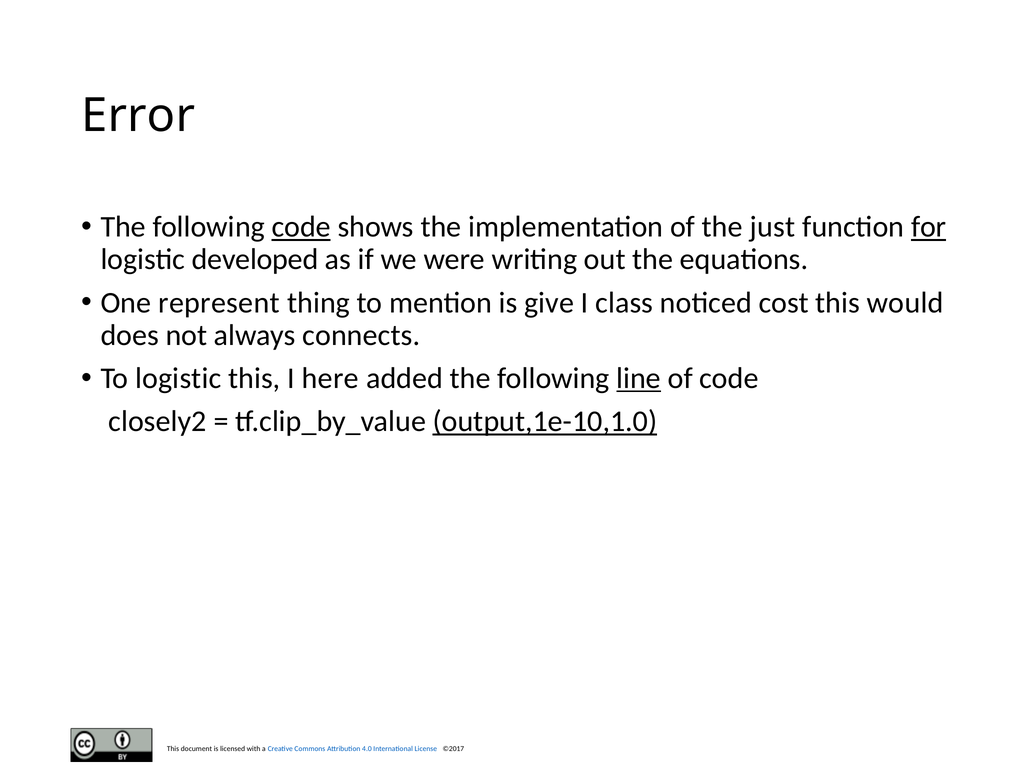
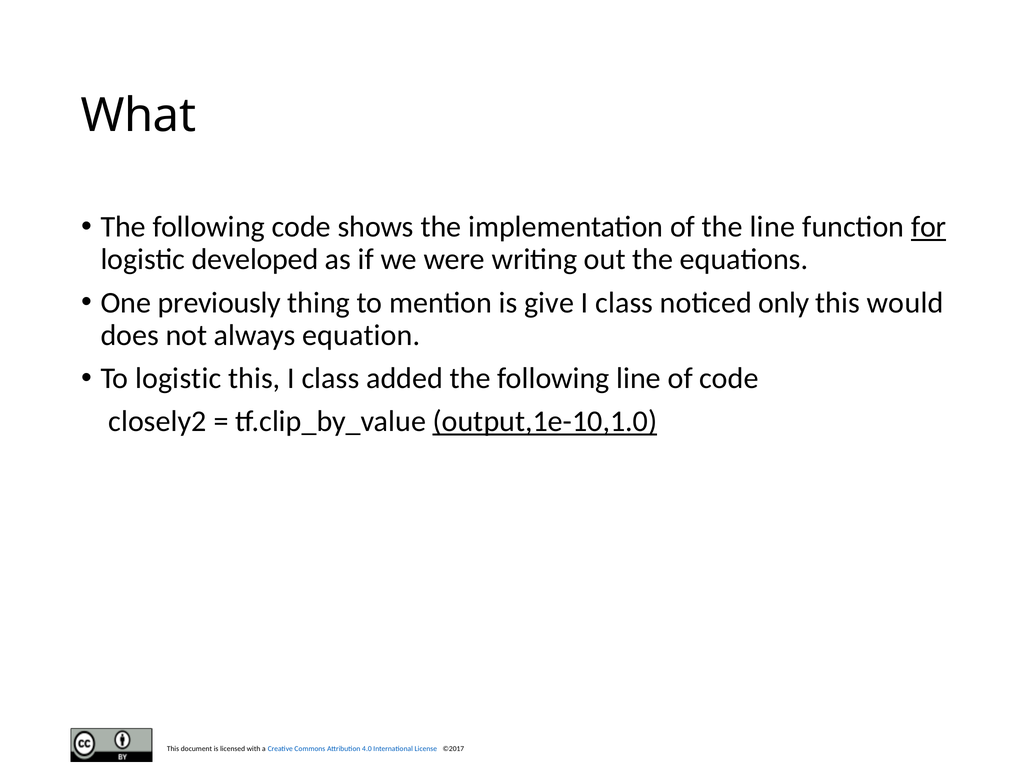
Error: Error -> What (138, 116)
code underline: present -> none (301, 227)
the just: just -> line (772, 227)
represent: represent -> previously (219, 303)
cost: cost -> only (784, 303)
connects: connects -> equation (361, 335)
this I here: here -> class (330, 378)
line underline: present -> none (639, 378)
